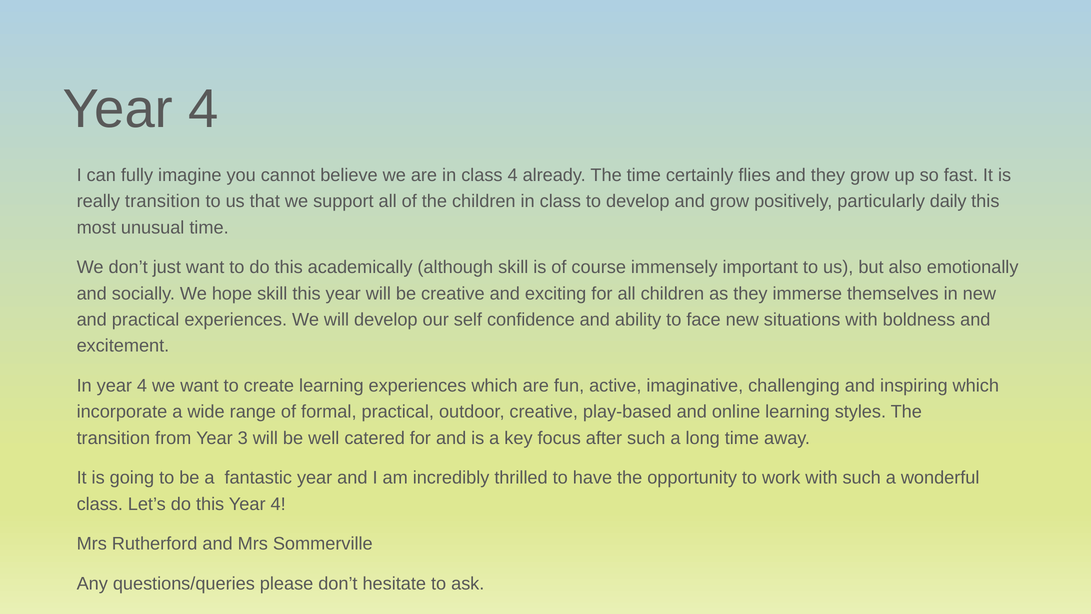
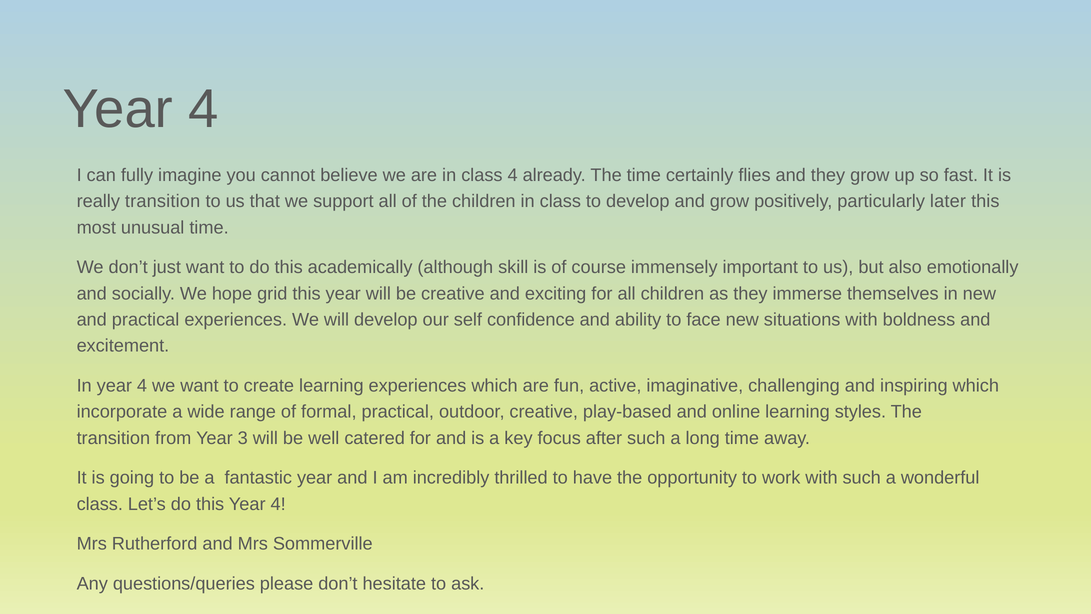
daily: daily -> later (948, 201)
hope skill: skill -> grid (272, 293)
